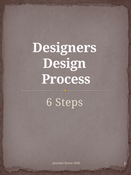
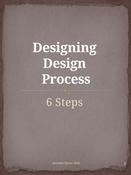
Designers: Designers -> Designing (65, 48)
